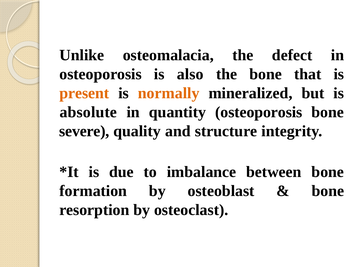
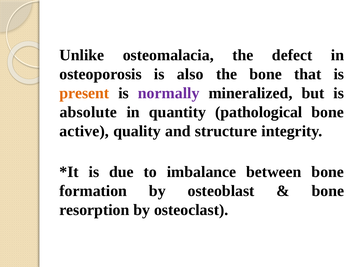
normally colour: orange -> purple (169, 93)
quantity osteoporosis: osteoporosis -> pathological (259, 112)
severe: severe -> active (84, 131)
